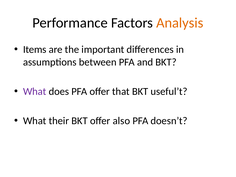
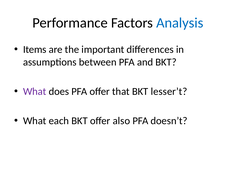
Analysis colour: orange -> blue (180, 23)
useful’t: useful’t -> lesser’t (169, 91)
their: their -> each (59, 121)
